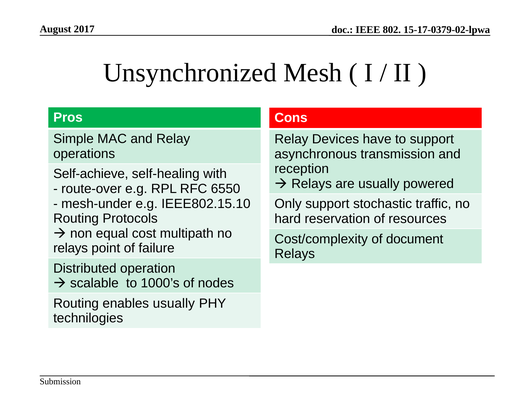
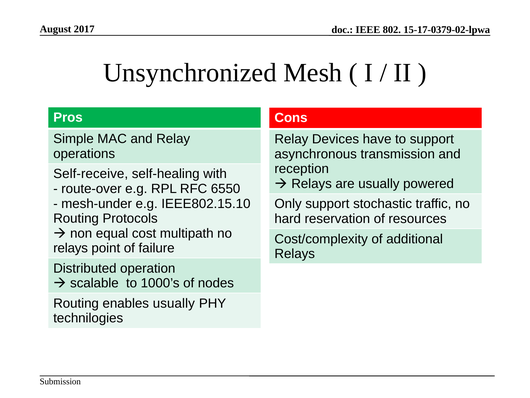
Self-achieve: Self-achieve -> Self-receive (91, 174)
document: document -> additional (415, 239)
